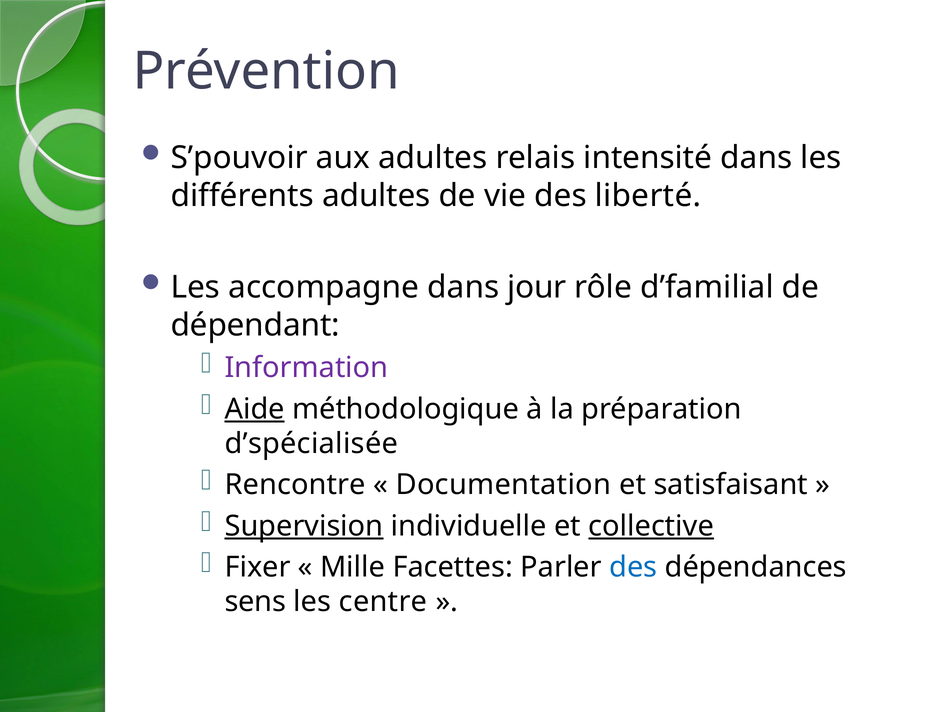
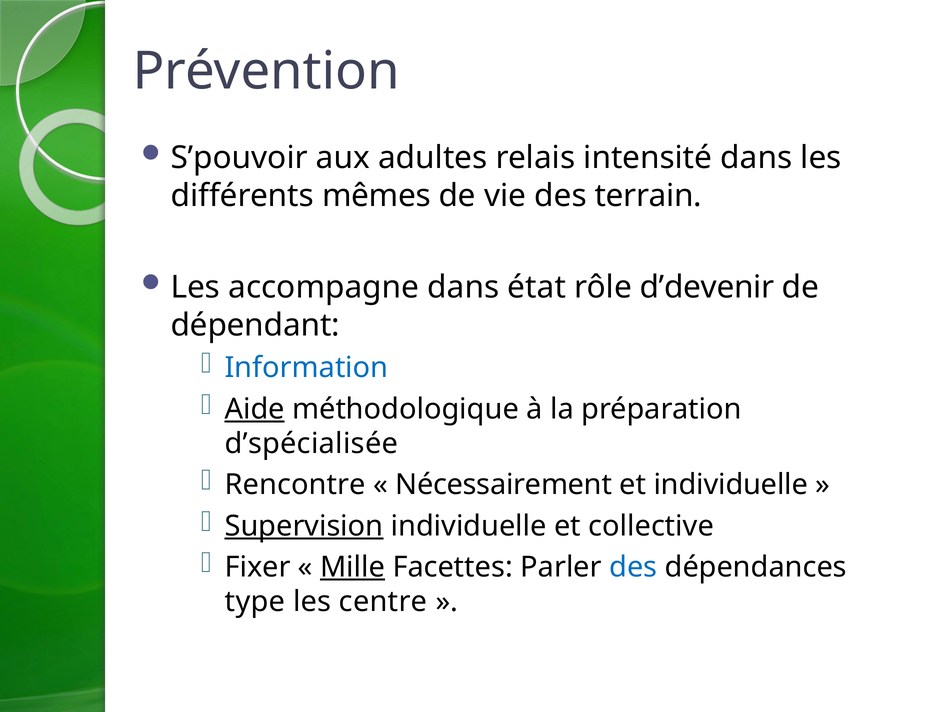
différents adultes: adultes -> mêmes (376, 195)
liberté: liberté -> terrain (648, 195)
jour: jour -> état (537, 287)
d’familial: d’familial -> d’devenir (707, 287)
Information colour: purple -> blue (306, 368)
Documentation: Documentation -> Nécessairement (504, 485)
et satisfaisant: satisfaisant -> individuelle (731, 485)
collective underline: present -> none (651, 526)
Mille underline: none -> present (353, 567)
sens: sens -> type (255, 602)
